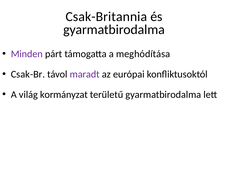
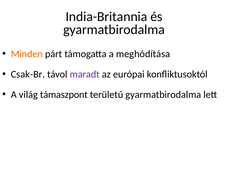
Csak-Britannia: Csak-Britannia -> India-Britannia (106, 17)
Minden colour: purple -> orange (27, 54)
kormányzat: kormányzat -> támaszpont (64, 94)
